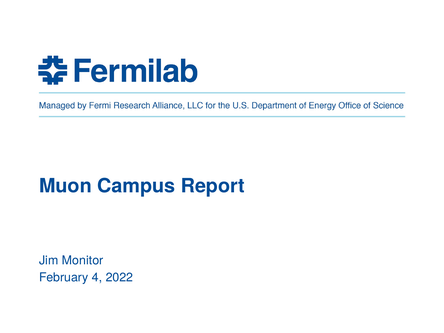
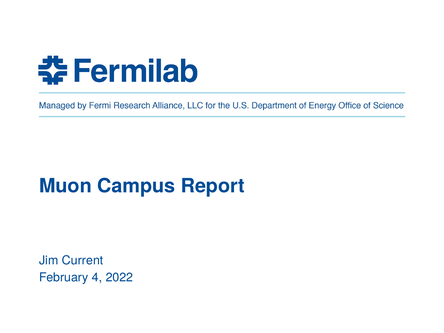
Monitor: Monitor -> Current (83, 260)
